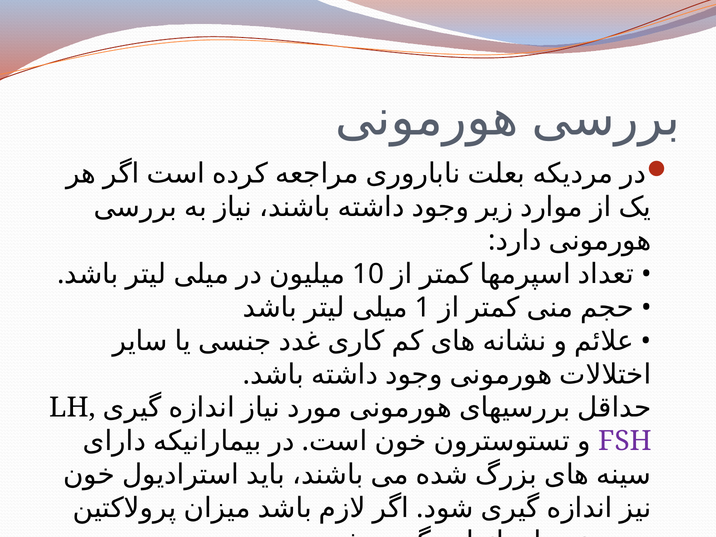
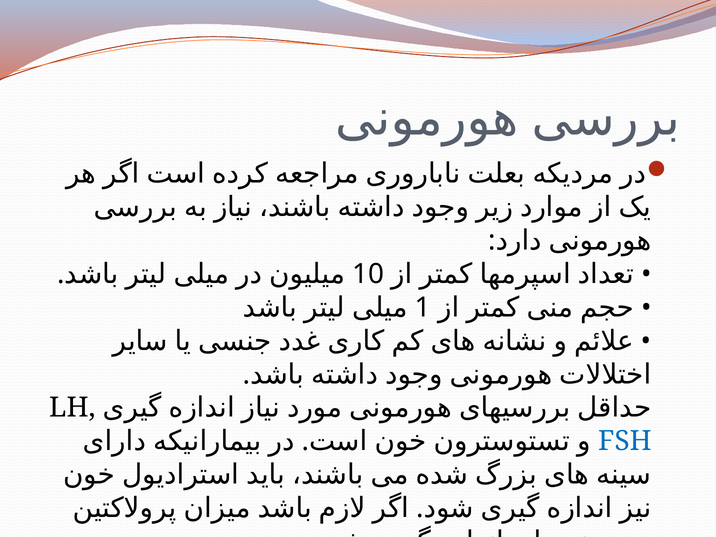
FSH colour: purple -> blue (625, 441)
